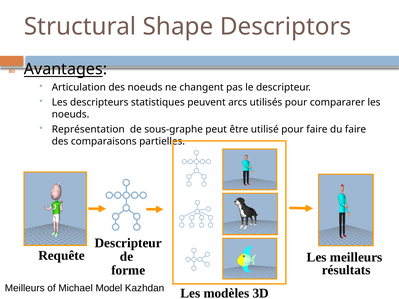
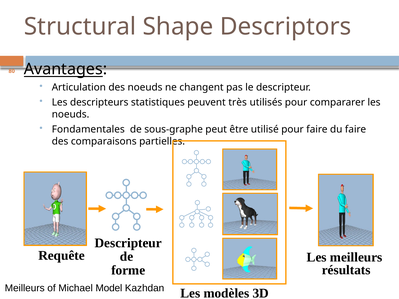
arcs: arcs -> très (238, 103)
Représentation: Représentation -> Fondamentales (88, 130)
